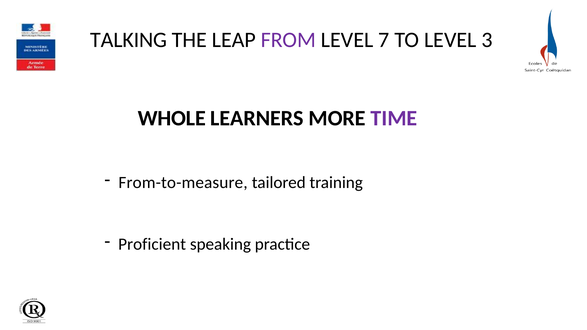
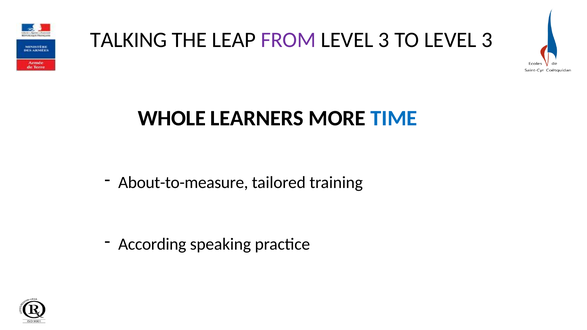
7: 7 -> 3 (384, 40)
TIME colour: purple -> blue (394, 118)
From-to-measure: From-to-measure -> About-to-measure (183, 183)
Proficient: Proficient -> According (152, 244)
